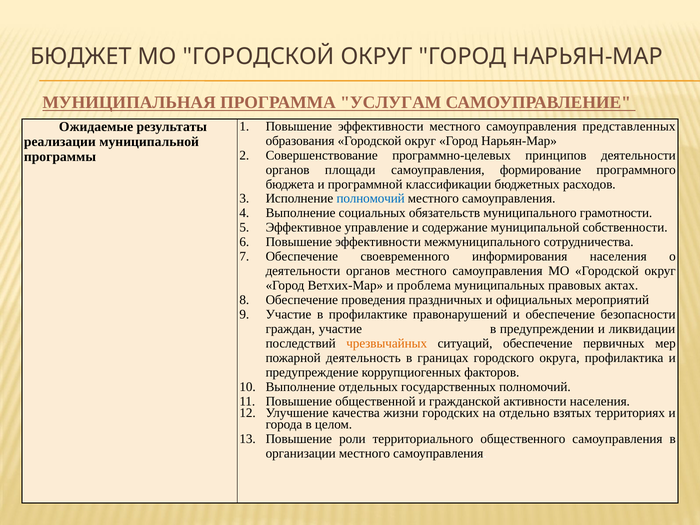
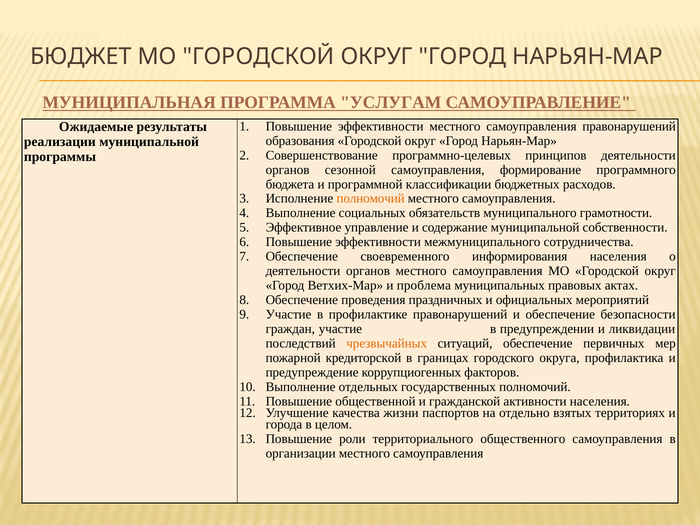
самоуправления представленных: представленных -> правонарушений (629, 126)
площади: площади -> сезонной (350, 170)
полномочий colour: blue -> orange (371, 199)
деятельность: деятельность -> кредиторской (363, 358)
городских: городских -> паспортов (451, 413)
